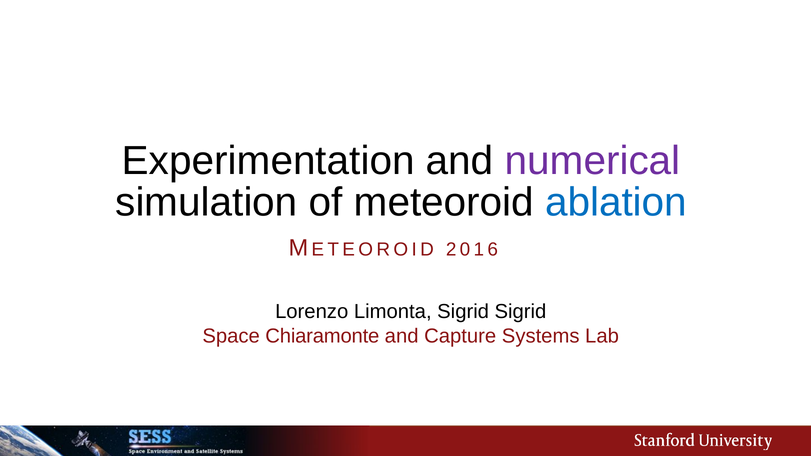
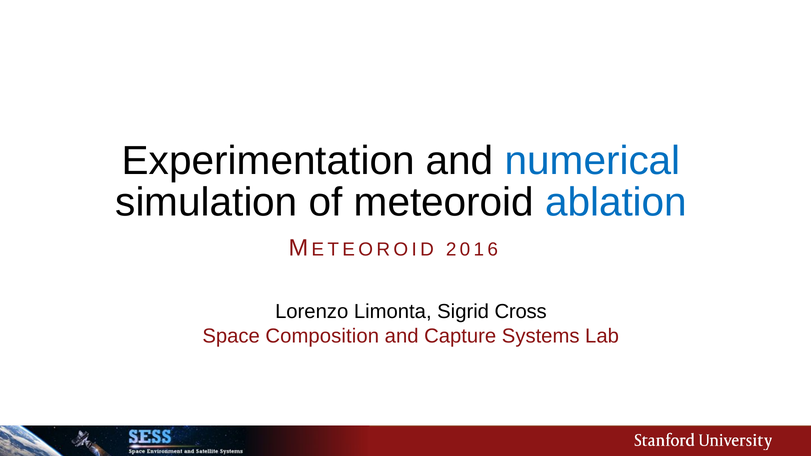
numerical colour: purple -> blue (593, 161)
Sigrid Sigrid: Sigrid -> Cross (521, 312)
Chiaramonte: Chiaramonte -> Composition (322, 336)
